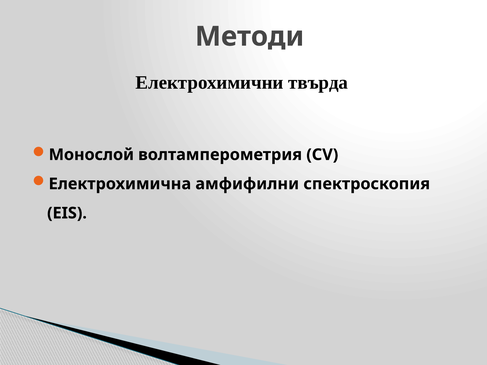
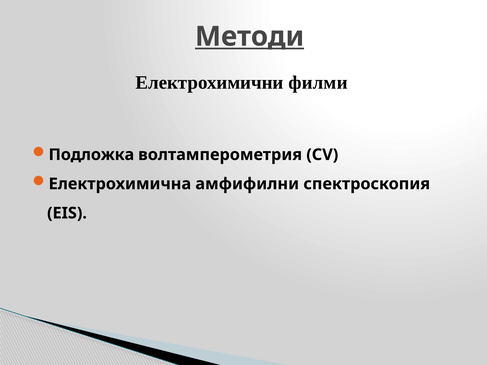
Методи underline: none -> present (250, 37)
твърда: твърда -> филми (318, 83)
Монослой: Монослой -> Подложка (91, 155)
